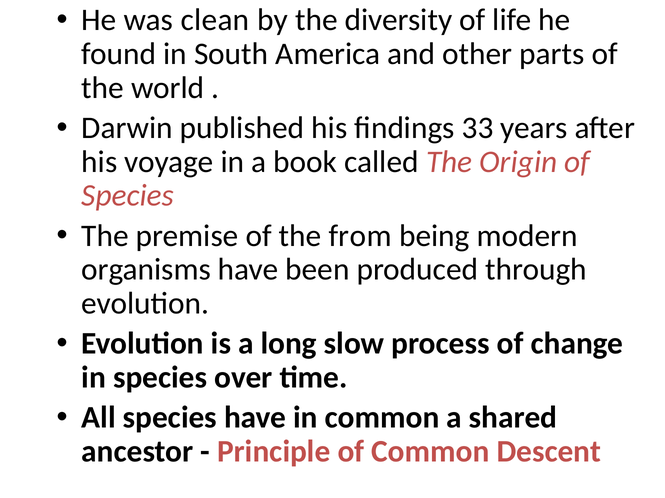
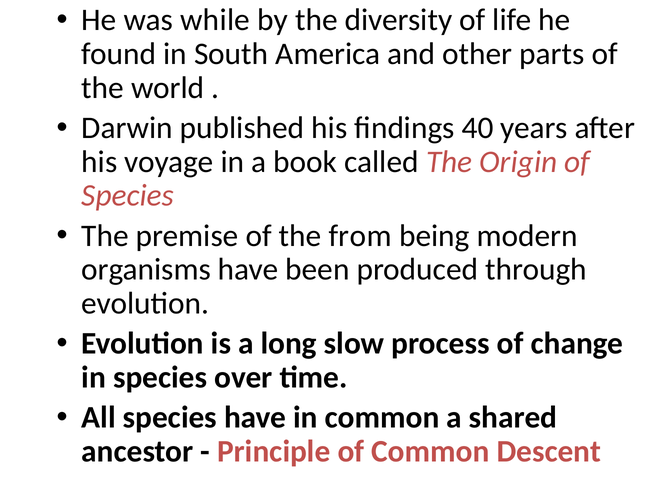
clean: clean -> while (215, 20)
33: 33 -> 40 (478, 128)
